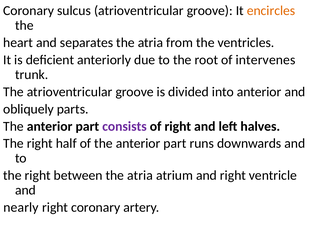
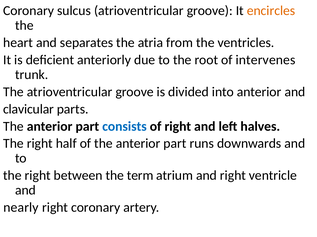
obliquely: obliquely -> clavicular (29, 109)
consists colour: purple -> blue (124, 127)
between the atria: atria -> term (140, 176)
